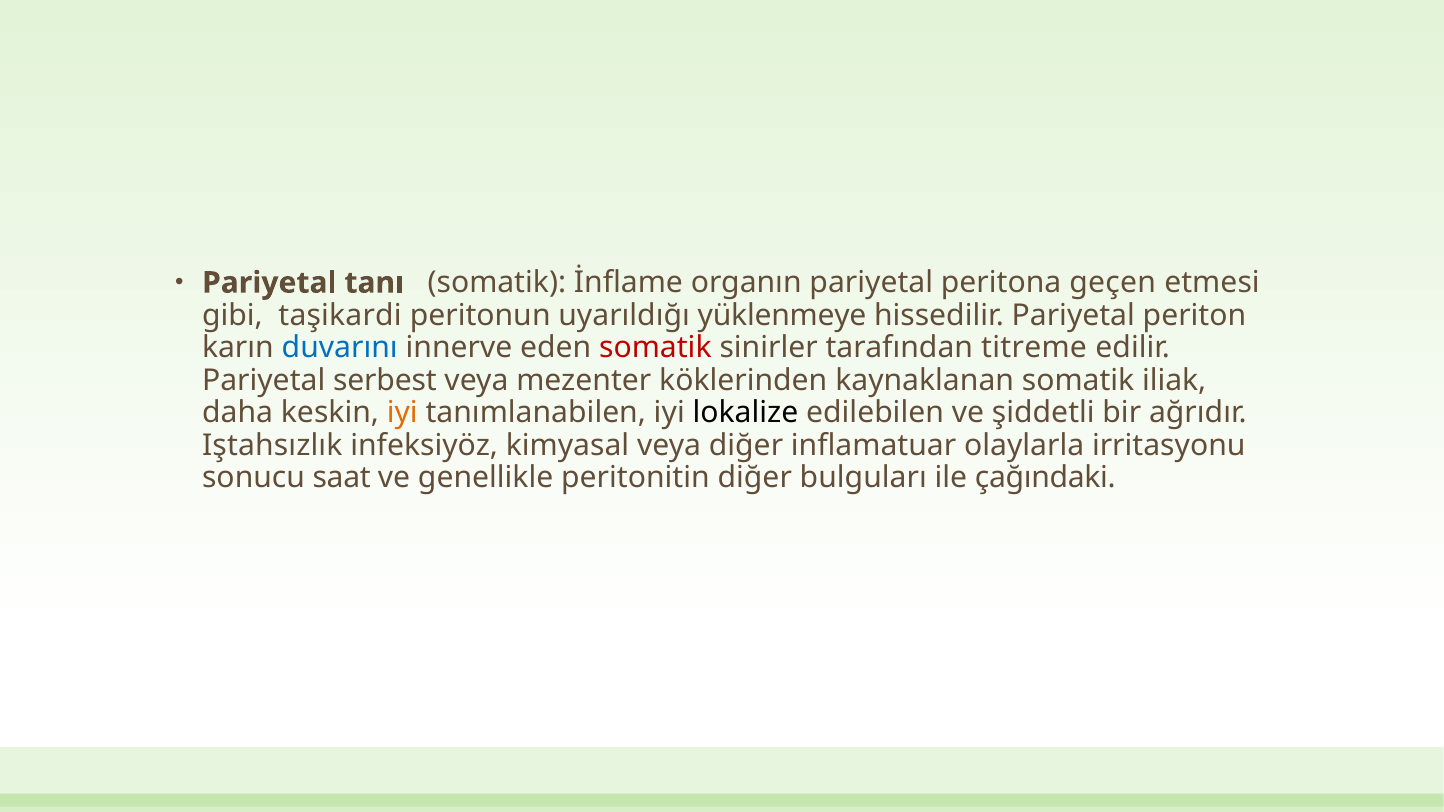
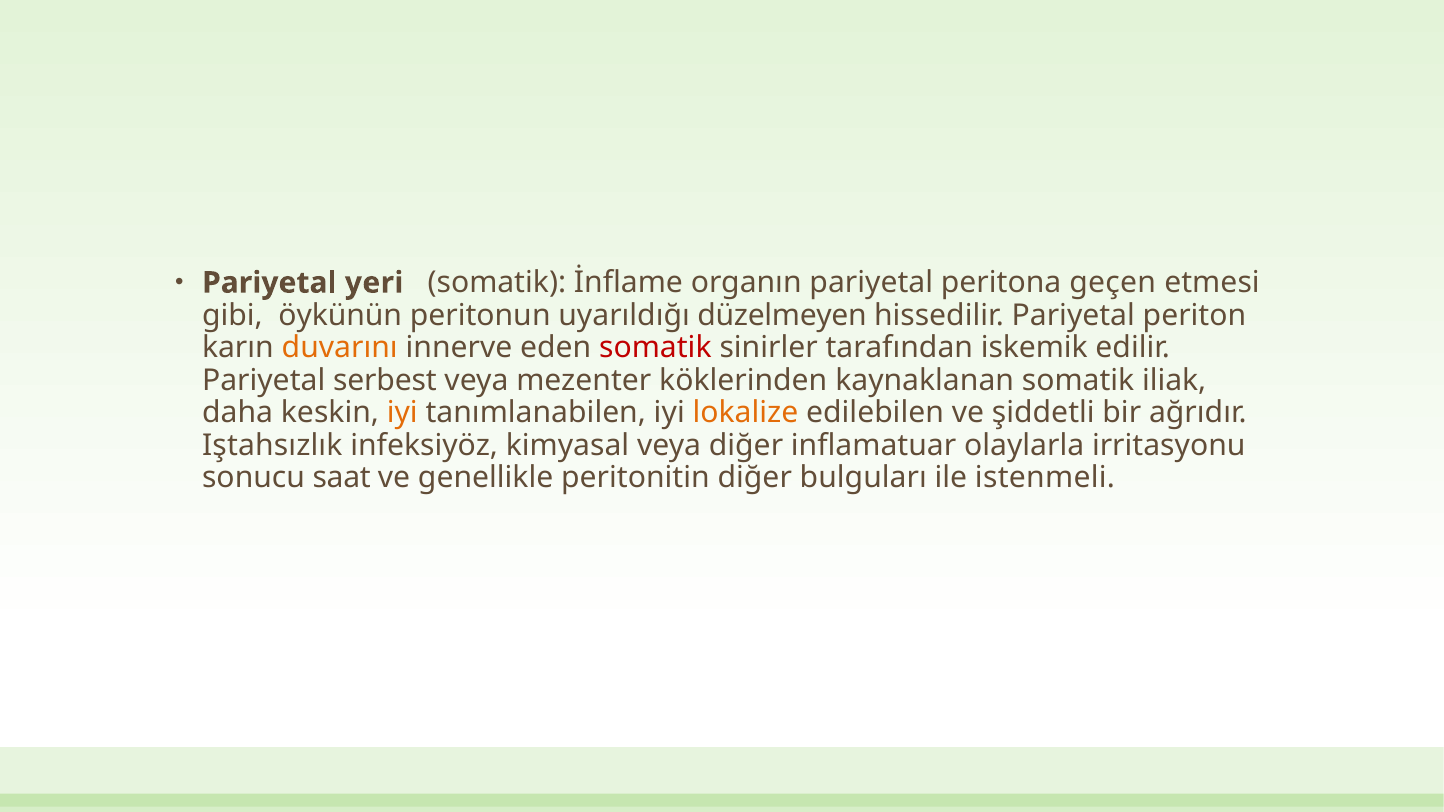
tanı: tanı -> yeri (374, 283)
taşikardi: taşikardi -> öykünün (340, 315)
yüklenmeye: yüklenmeye -> düzelmeyen (782, 315)
duvarını colour: blue -> orange (340, 348)
titreme: titreme -> iskemik (1034, 348)
lokalize colour: black -> orange (745, 413)
çağındaki: çağındaki -> istenmeli (1045, 478)
